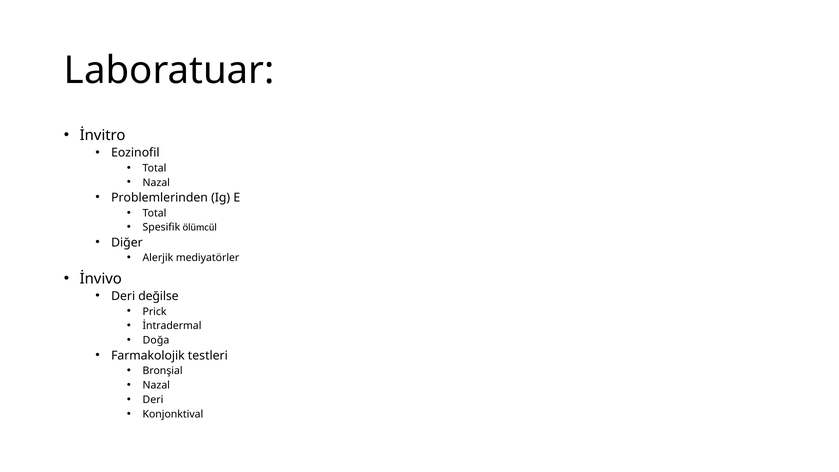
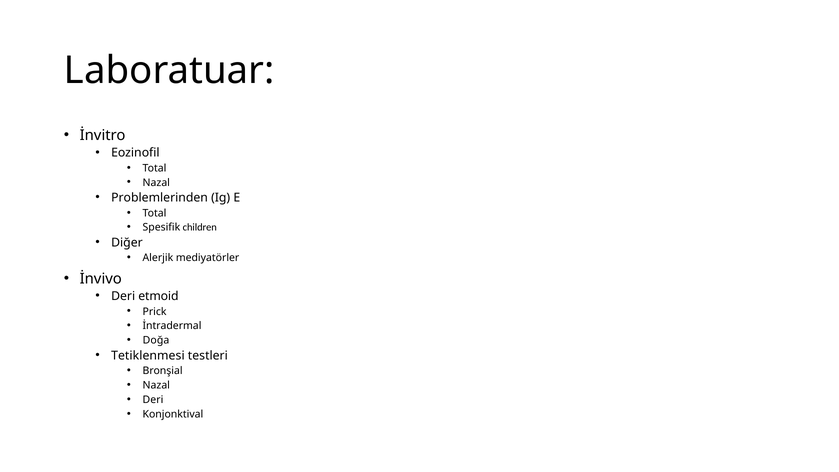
ölümcül: ölümcül -> children (200, 227)
değilse: değilse -> etmoid (158, 296)
Farmakolojik: Farmakolojik -> Tetiklenmesi (148, 356)
